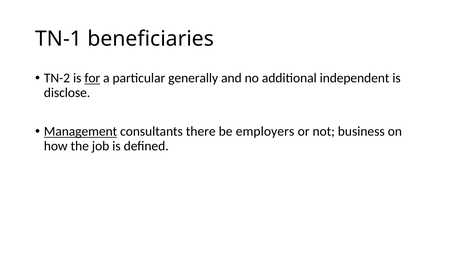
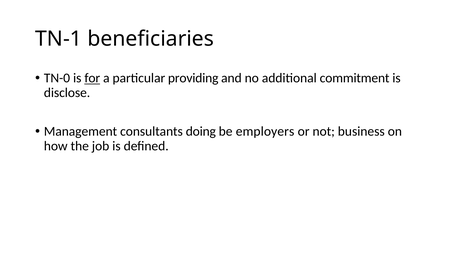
TN-2: TN-2 -> TN-0 (57, 78)
generally: generally -> providing (193, 78)
independent: independent -> commitment (355, 78)
Management underline: present -> none (81, 131)
there: there -> doing (201, 131)
